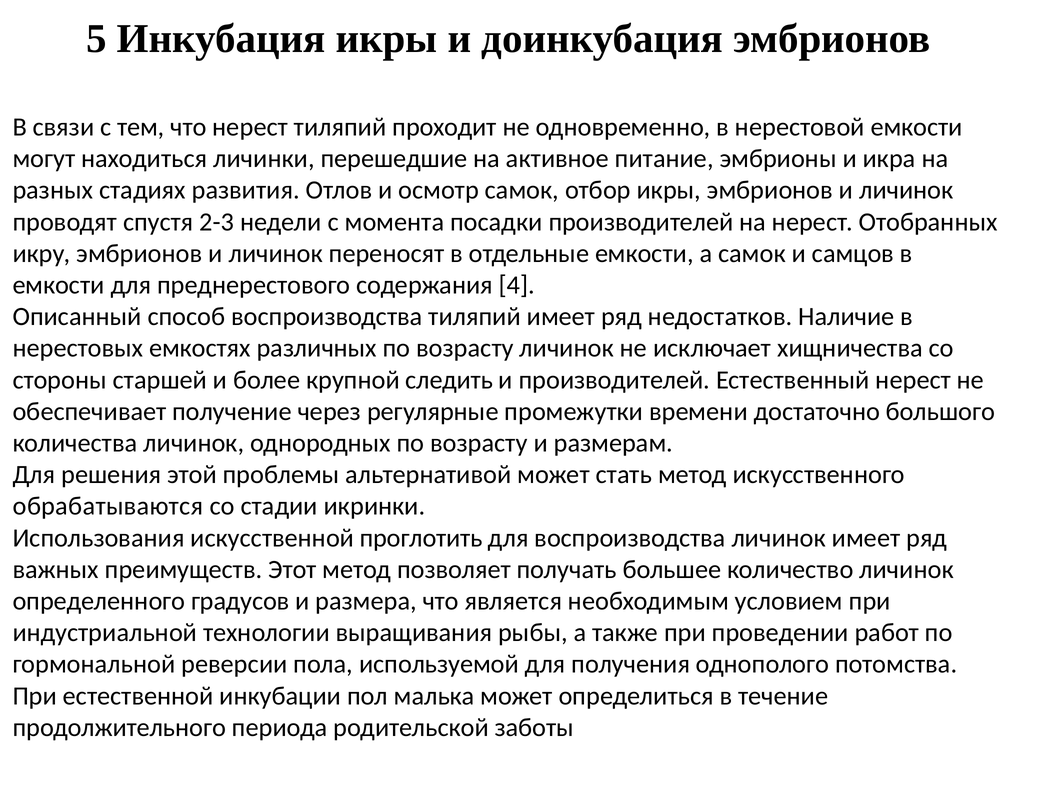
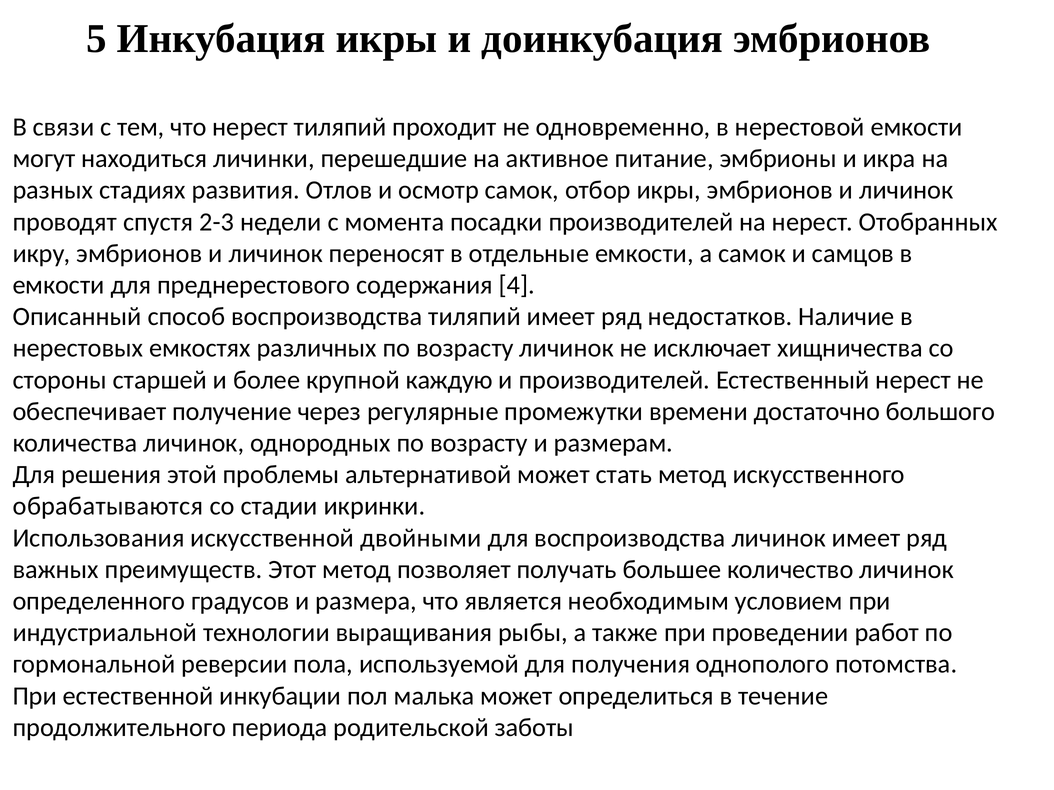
следить: следить -> каждую (449, 380)
проглотить: проглотить -> двойными (421, 538)
